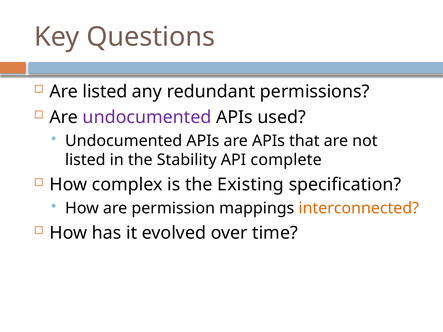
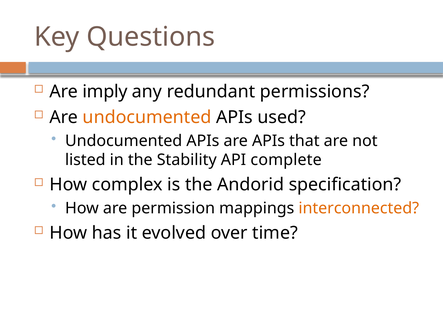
Are listed: listed -> imply (105, 92)
undocumented colour: purple -> orange (147, 117)
Existing: Existing -> Andorid (251, 185)
